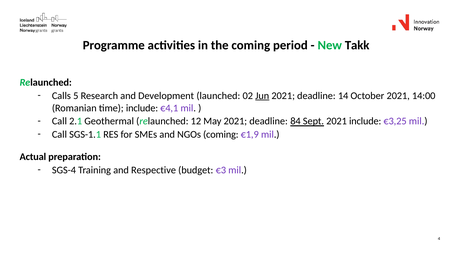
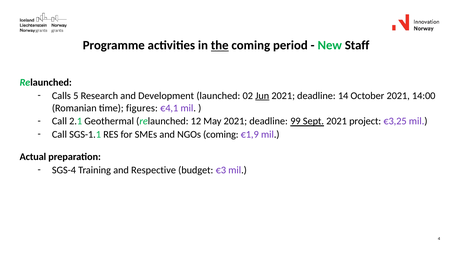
the underline: none -> present (220, 45)
Takk: Takk -> Staff (357, 45)
time include: include -> figures (142, 108)
84: 84 -> 99 (296, 121)
2021 include: include -> project (365, 121)
